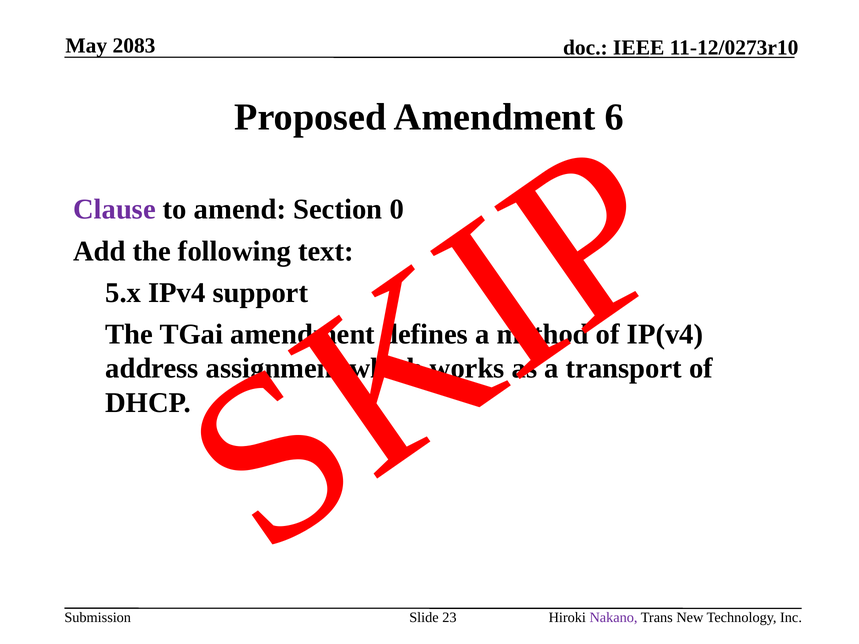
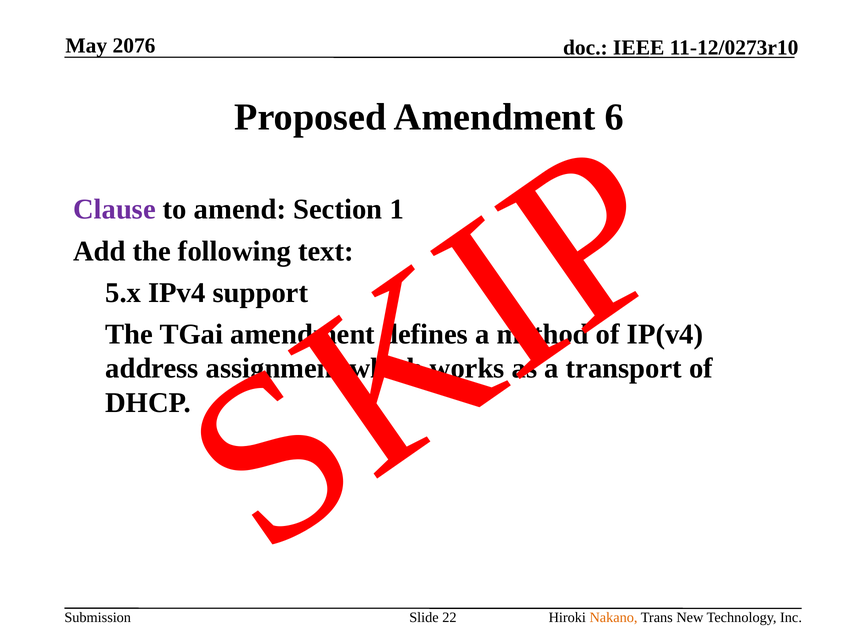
2083: 2083 -> 2076 (134, 46)
0: 0 -> 1 (397, 210)
23: 23 -> 22 (449, 618)
Nakano colour: purple -> orange (614, 618)
